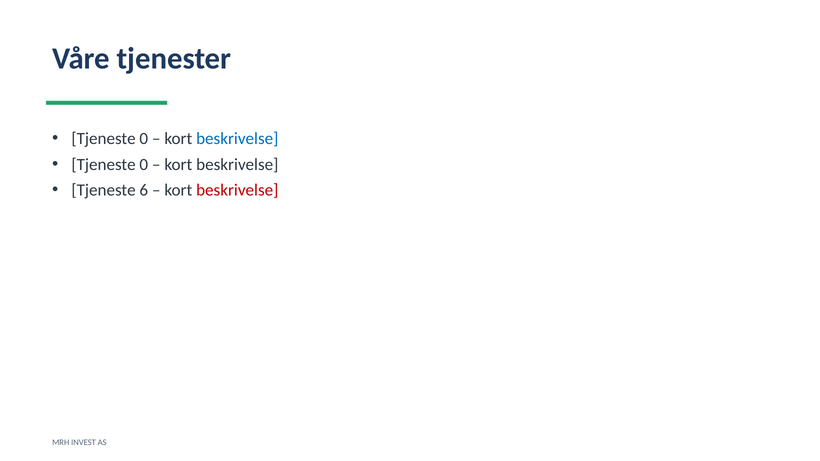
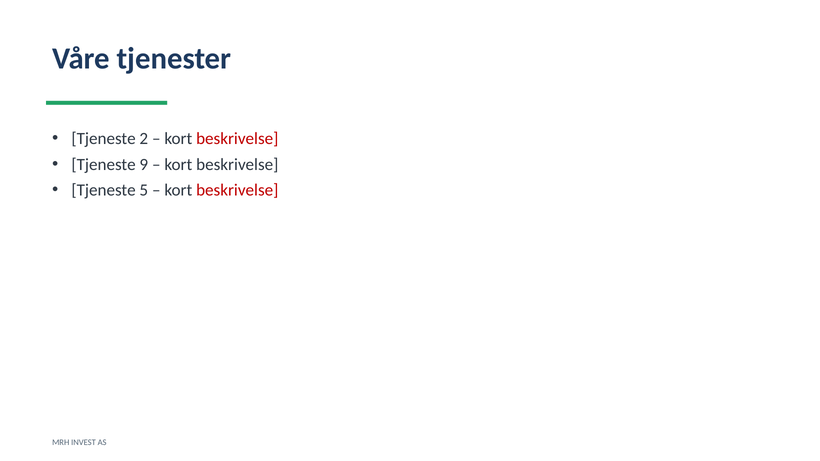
0: 0 -> 2 (144, 139)
beskrivelse colour: blue -> red (237, 139)
0: 0 -> 9 (144, 165)
6: 6 -> 5 (144, 190)
